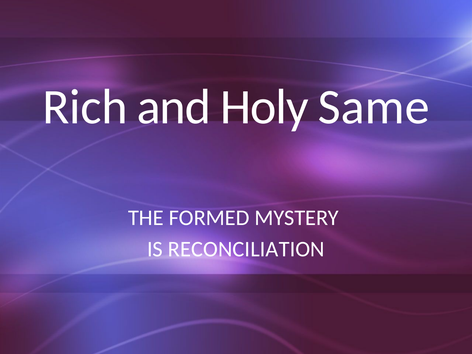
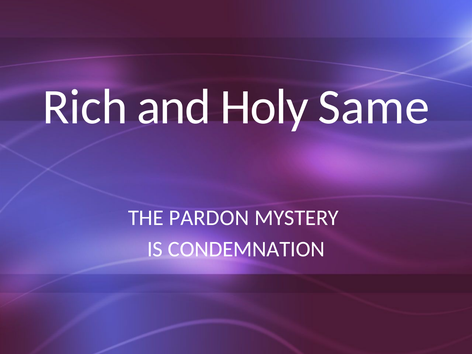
FORMED: FORMED -> PARDON (209, 218)
RECONCILIATION: RECONCILIATION -> CONDEMNATION (246, 249)
